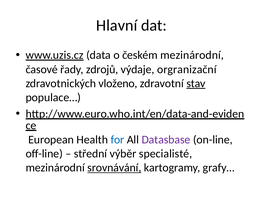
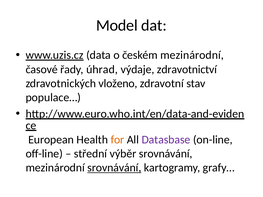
Hlavní: Hlavní -> Model (117, 25)
zdrojů: zdrojů -> úhrad (102, 69)
orgranizační: orgranizační -> zdravotnictví (187, 69)
stav underline: present -> none (196, 83)
for colour: blue -> orange (117, 140)
výběr specialisté: specialisté -> srovnávání (166, 154)
